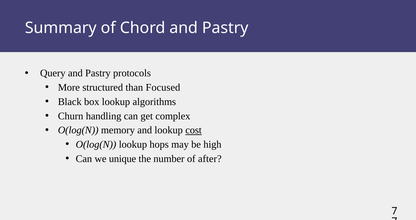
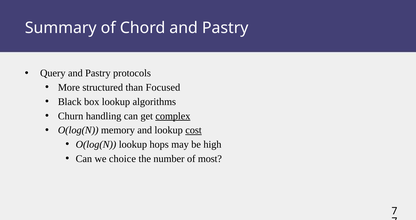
complex underline: none -> present (173, 116)
unique: unique -> choice (122, 159)
after: after -> most (210, 159)
